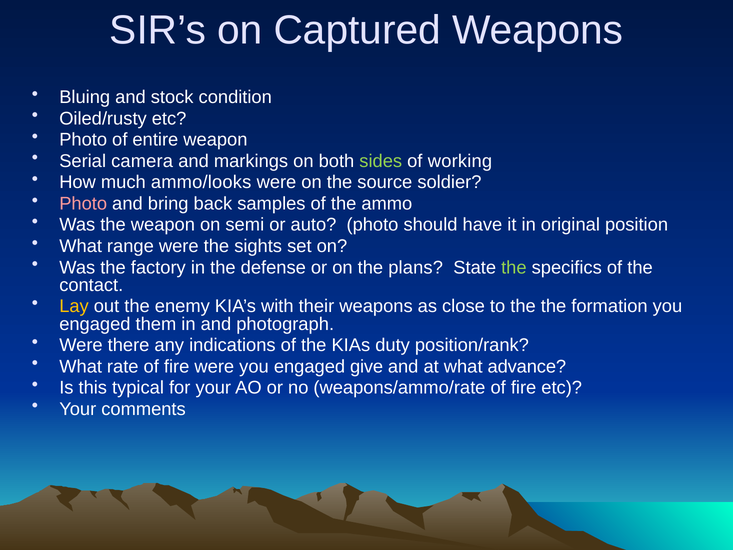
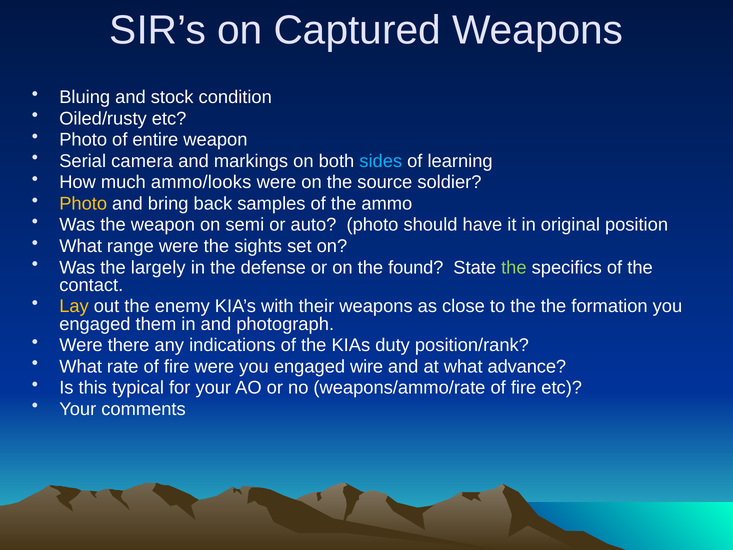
sides colour: light green -> light blue (381, 161)
working: working -> learning (460, 161)
Photo colour: pink -> yellow (83, 204)
factory: factory -> largely (158, 267)
plans: plans -> found (416, 267)
give: give -> wire (367, 366)
